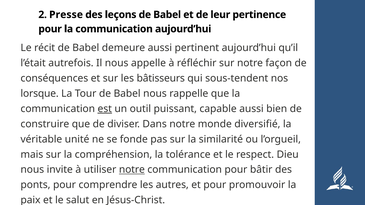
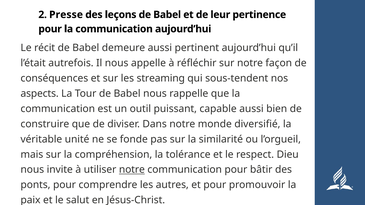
bâtisseurs: bâtisseurs -> streaming (161, 78)
lorsque: lorsque -> aspects (40, 94)
est underline: present -> none (105, 109)
